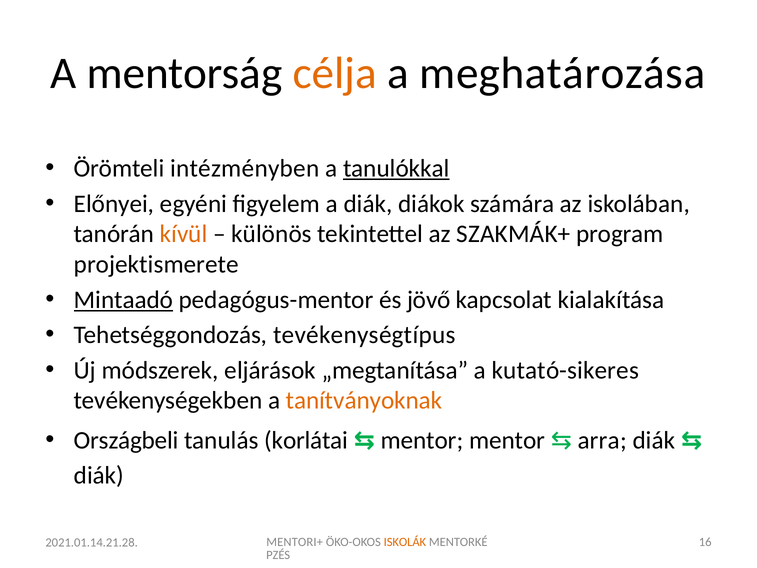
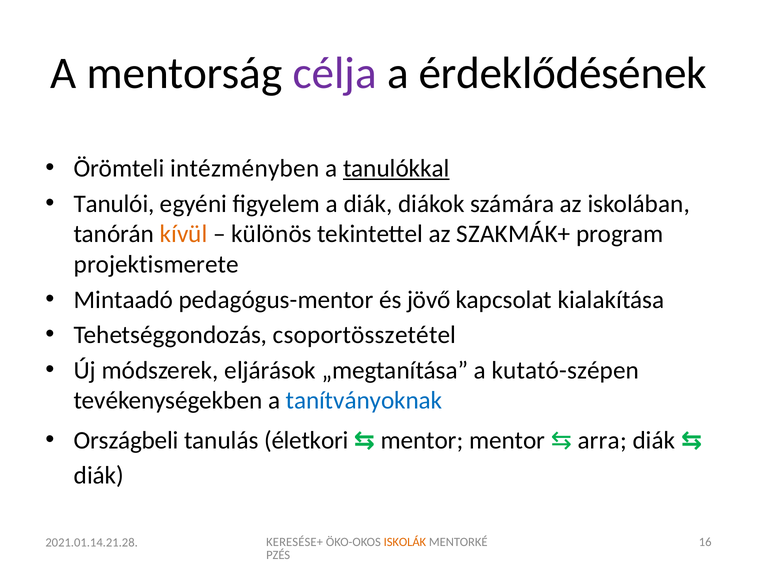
célja colour: orange -> purple (335, 73)
meghatározása: meghatározása -> érdeklődésének (563, 73)
Előnyei: Előnyei -> Tanulói (114, 204)
Mintaadó underline: present -> none (123, 300)
tevékenységtípus: tevékenységtípus -> csoportösszetétel (364, 335)
kutató-sikeres: kutató-sikeres -> kutató-szépen (565, 370)
tanítványoknak colour: orange -> blue (364, 400)
korlátai: korlátai -> életkori (306, 440)
MENTORI+: MENTORI+ -> KERESÉSE+ (295, 542)
